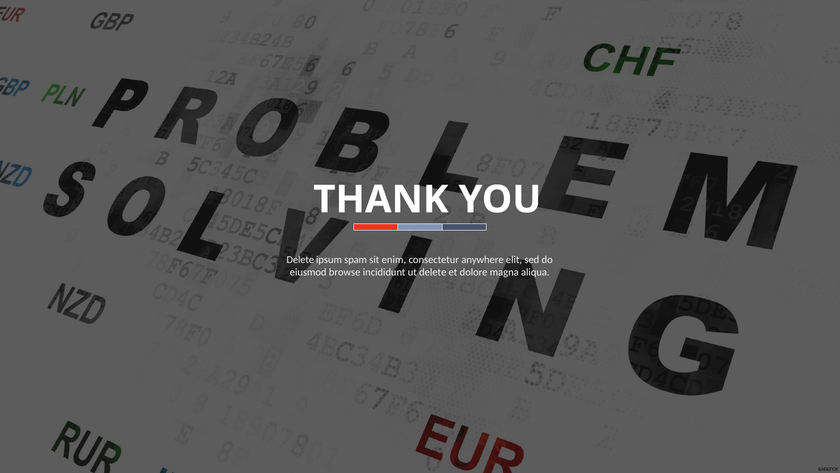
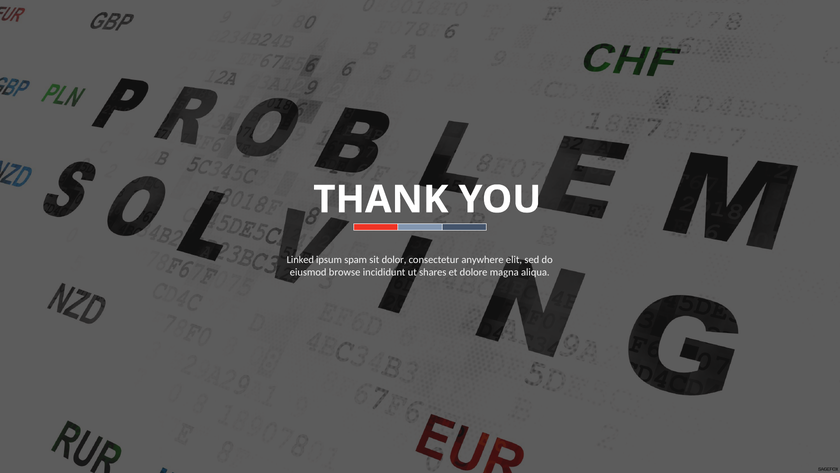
Delete: Delete -> Linked (300, 259)
enim: enim -> dolor (394, 259)
ut delete: delete -> shares (433, 272)
